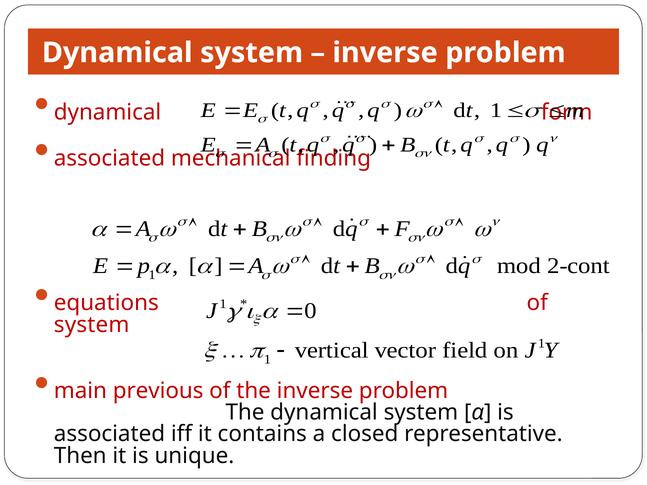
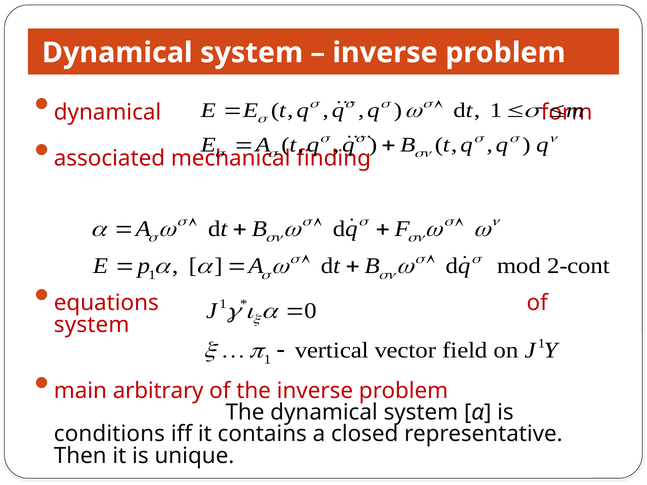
previous: previous -> arbitrary (158, 391)
associated: associated -> conditions (109, 434)
